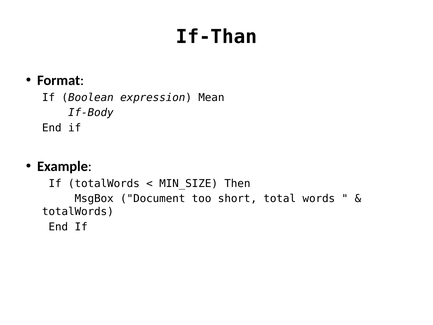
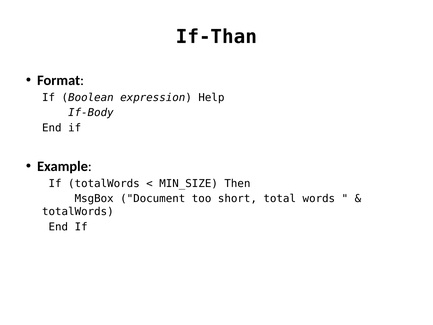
Mean: Mean -> Help (211, 97)
